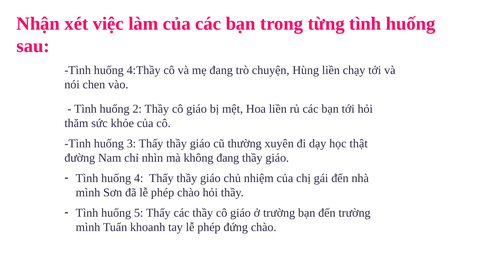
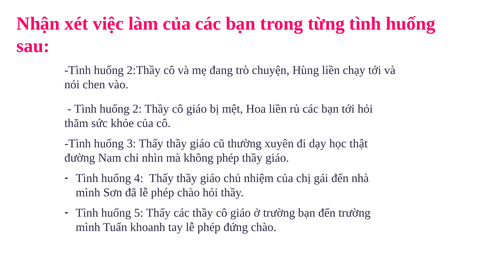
4:Thầy: 4:Thầy -> 2:Thầy (144, 70)
không đang: đang -> phép (228, 158)
